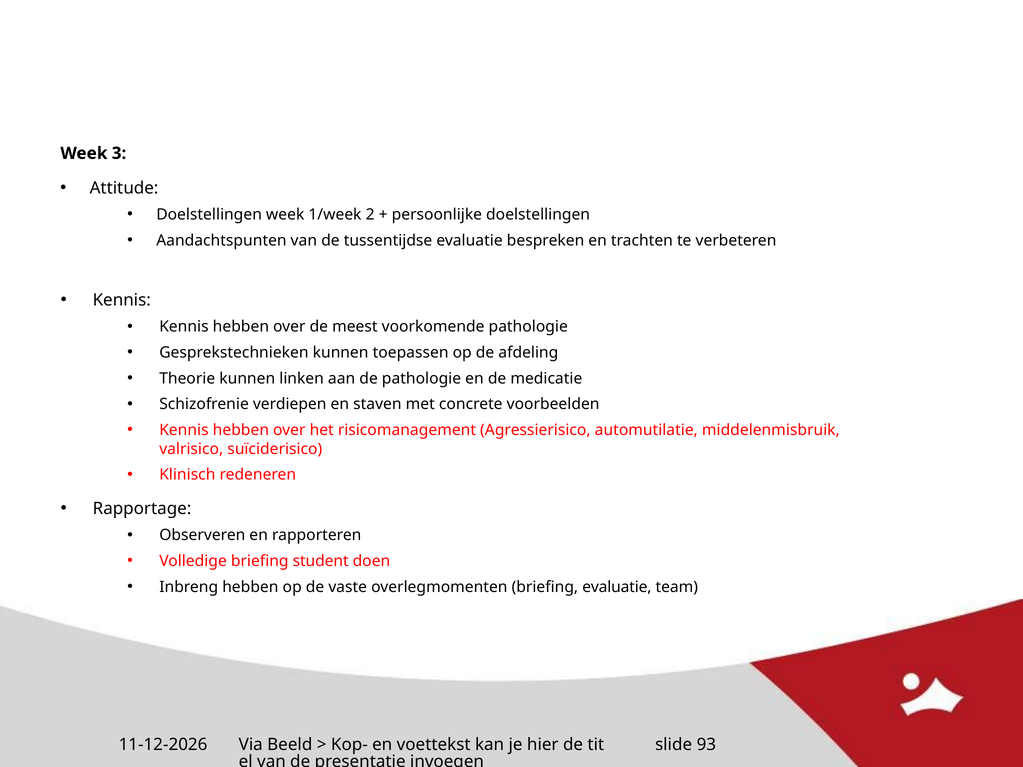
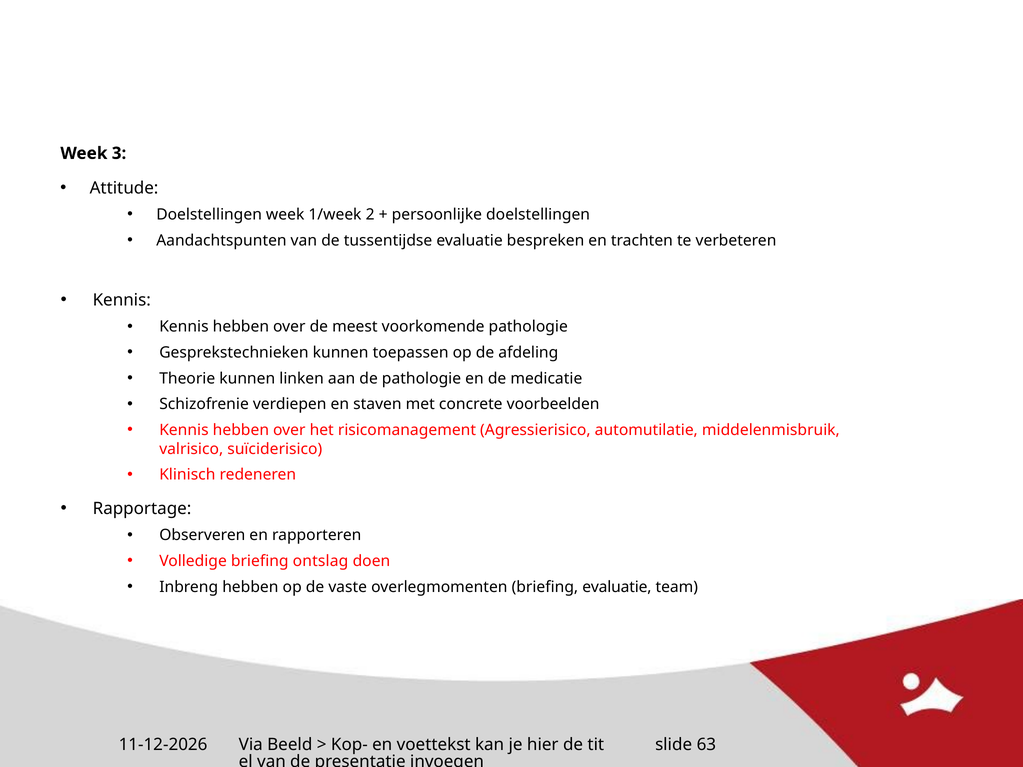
student: student -> ontslag (321, 561)
93: 93 -> 63 (706, 745)
